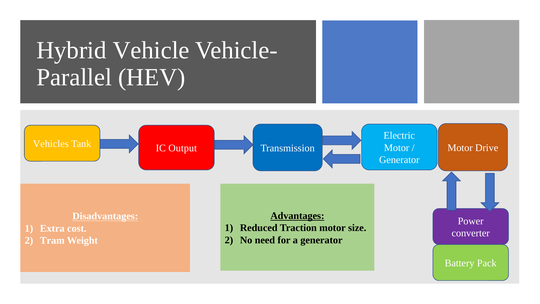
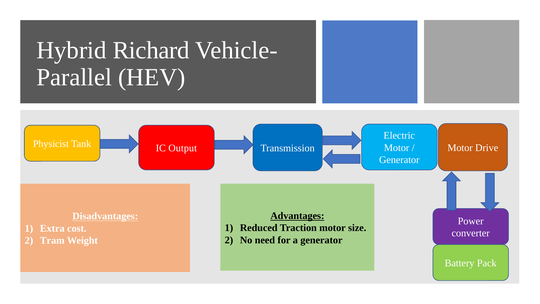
Vehicle: Vehicle -> Richard (151, 50)
Vehicles: Vehicles -> Physicist (51, 144)
